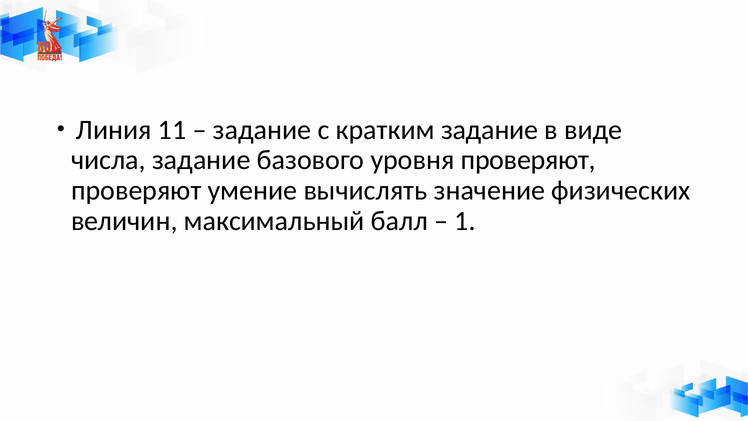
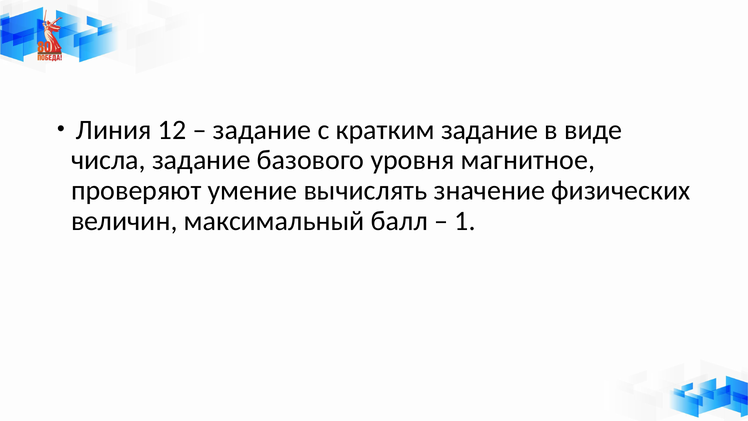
11: 11 -> 12 (172, 130)
уровня проверяют: проверяют -> магнитное (528, 160)
